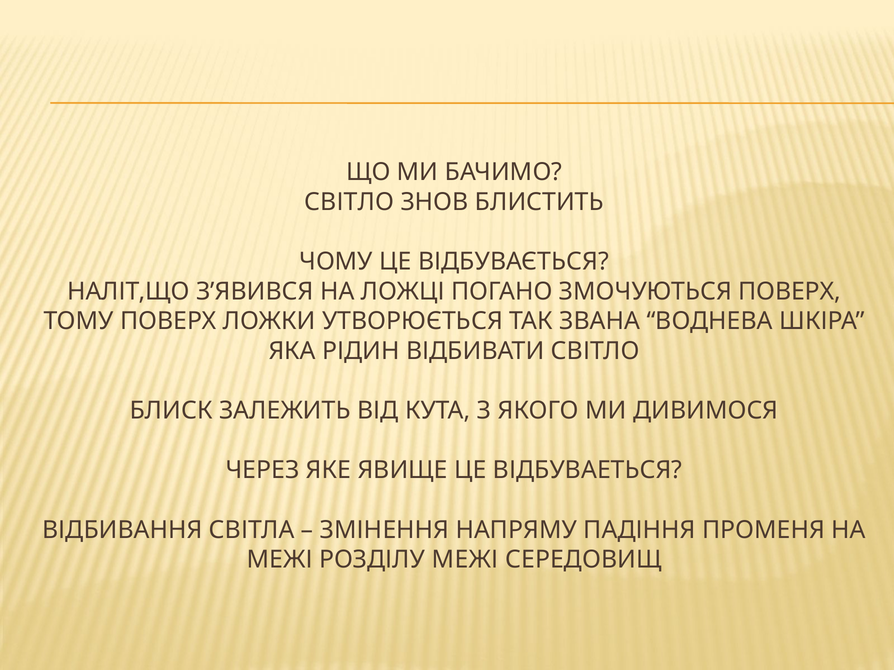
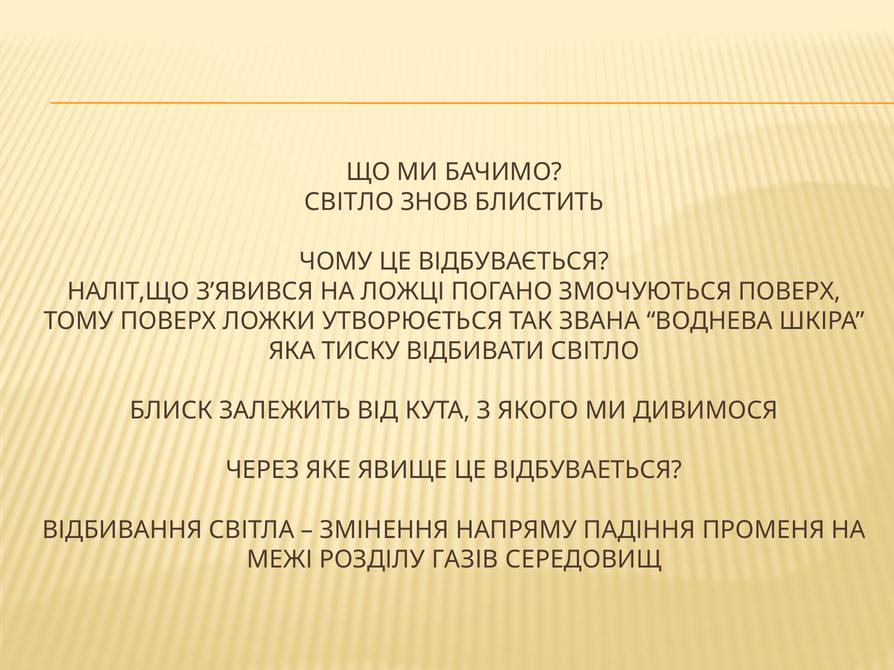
РІДИН: РІДИН -> ТИСКУ (361, 351)
РОЗДІЛУ МЕЖІ: МЕЖІ -> ГАЗІВ (465, 560)
